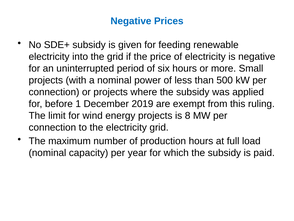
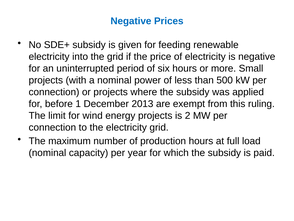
2019: 2019 -> 2013 (142, 104)
8: 8 -> 2 (188, 115)
